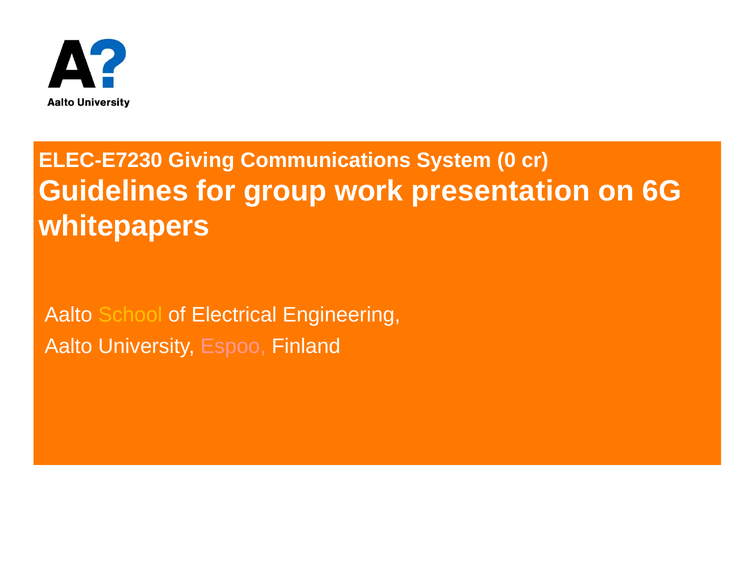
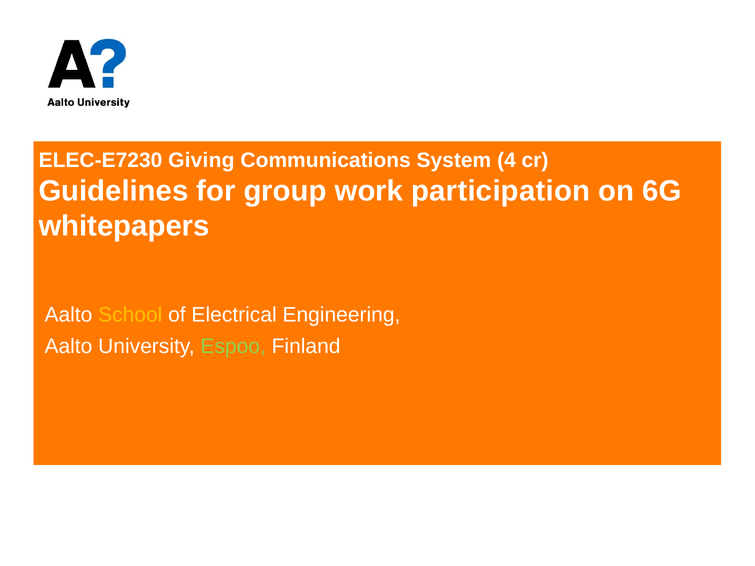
0: 0 -> 4 (506, 160)
presentation: presentation -> participation (501, 191)
Espoo colour: pink -> light green (233, 346)
